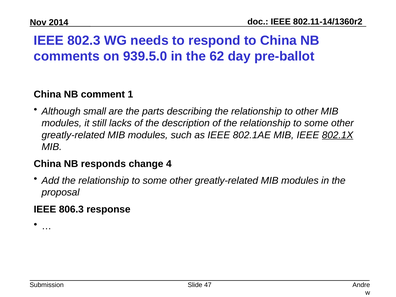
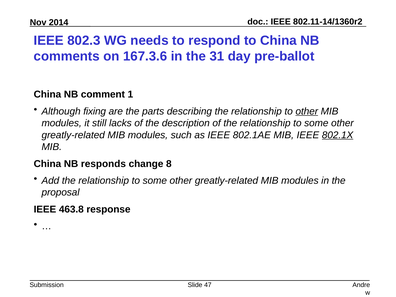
939.5.0: 939.5.0 -> 167.3.6 (145, 56)
62: 62 -> 31 (217, 56)
small: small -> fixing (95, 111)
other underline: none -> present (307, 111)
4: 4 -> 8 (169, 164)
806.3: 806.3 -> 463.8 (71, 209)
